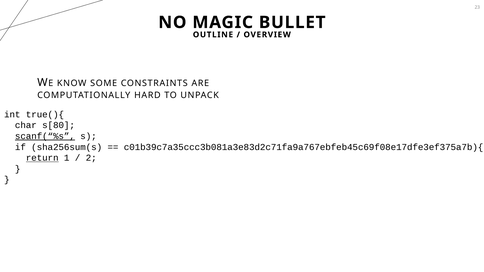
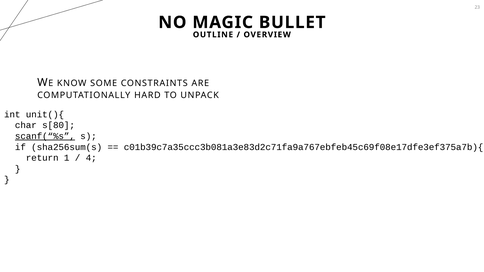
true(){: true(){ -> unit(){ (45, 114)
return underline: present -> none (42, 158)
2: 2 -> 4 (91, 158)
